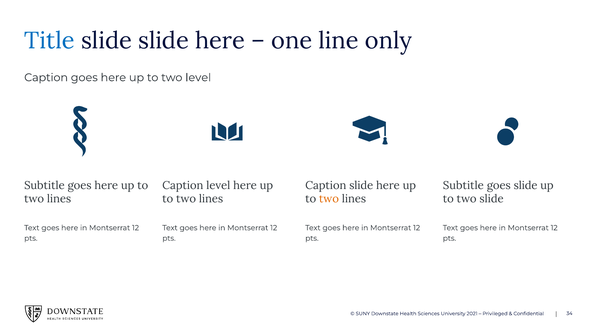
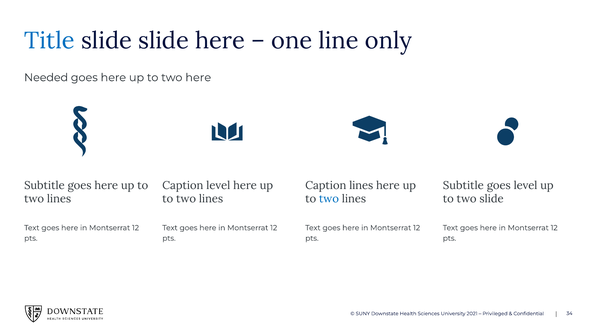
Caption: Caption -> Needed (46, 77)
two level: level -> here (198, 77)
Caption slide: slide -> lines (361, 185)
goes slide: slide -> level (526, 185)
two colour: orange -> blue (329, 199)
